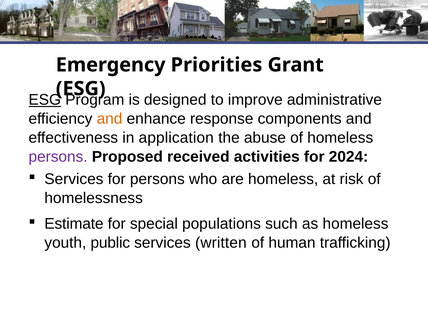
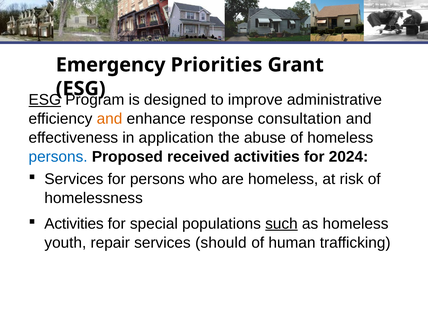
components: components -> consultation (300, 119)
persons colour: purple -> blue (58, 157)
Estimate: Estimate -> Activities (74, 224)
such underline: none -> present (281, 224)
public: public -> repair (110, 243)
written: written -> should (221, 243)
